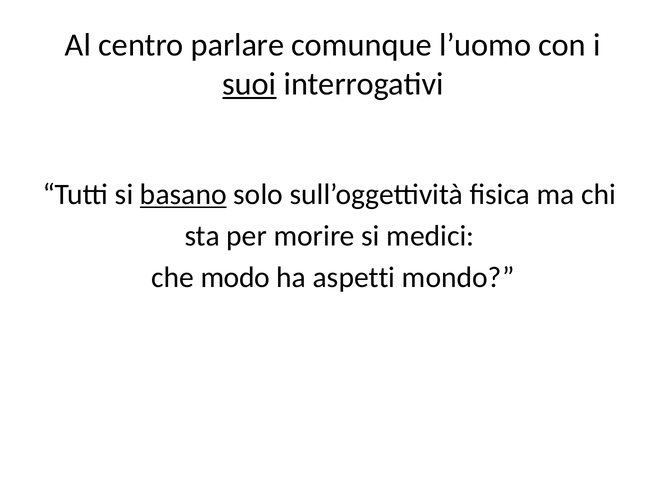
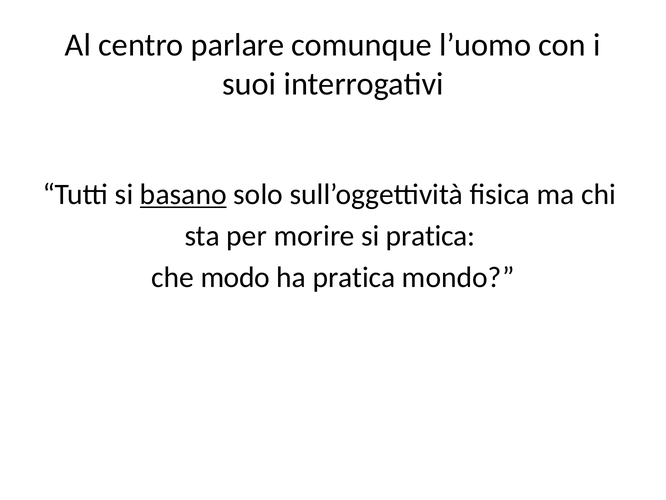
suoi underline: present -> none (249, 84)
si medici: medici -> pratica (430, 236)
ha aspetti: aspetti -> pratica (354, 277)
